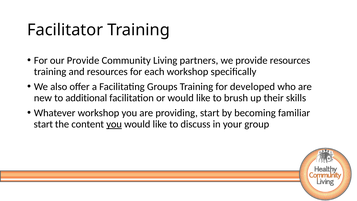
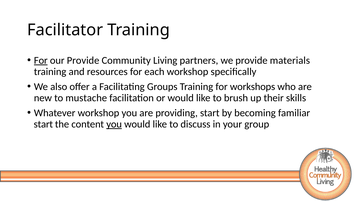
For underline: none -> present (41, 60)
provide resources: resources -> materials (290, 60)
developed: developed -> workshops (253, 87)
additional: additional -> mustache (86, 98)
